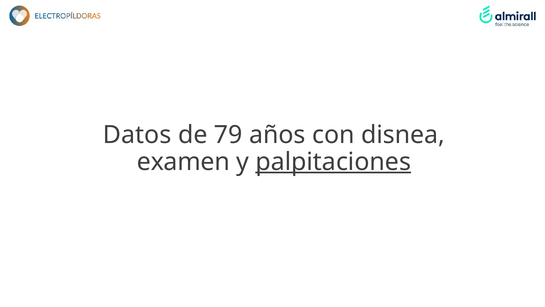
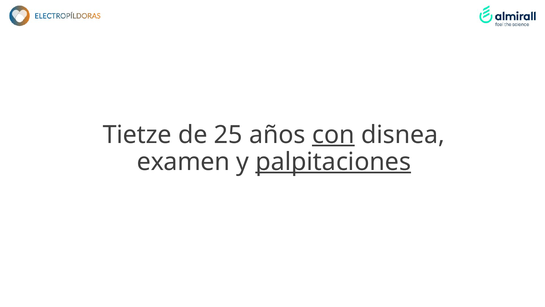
Datos: Datos -> Tietze (137, 135)
79: 79 -> 25 (228, 135)
con underline: none -> present (333, 135)
